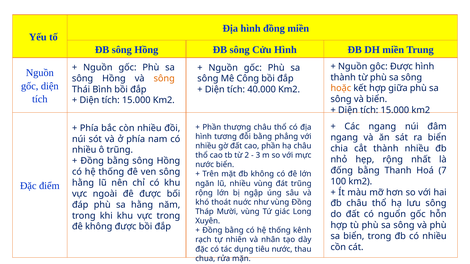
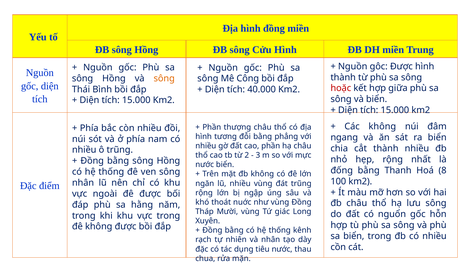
hoặc colour: orange -> red (341, 88)
Các ngang: ngang -> không (382, 127)
7: 7 -> 8 (443, 171)
hằng: hằng -> nhân (83, 183)
